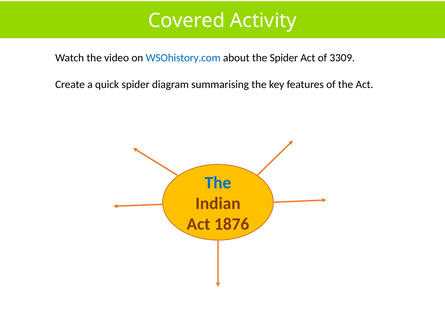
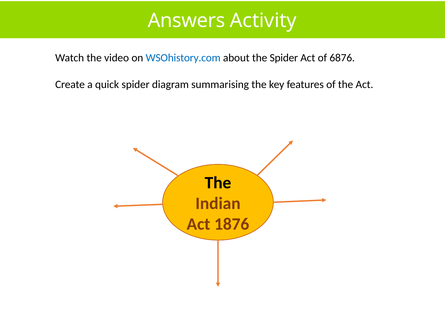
Covered: Covered -> Answers (187, 21)
3309: 3309 -> 6876 (342, 58)
The colour: blue -> black (218, 183)
